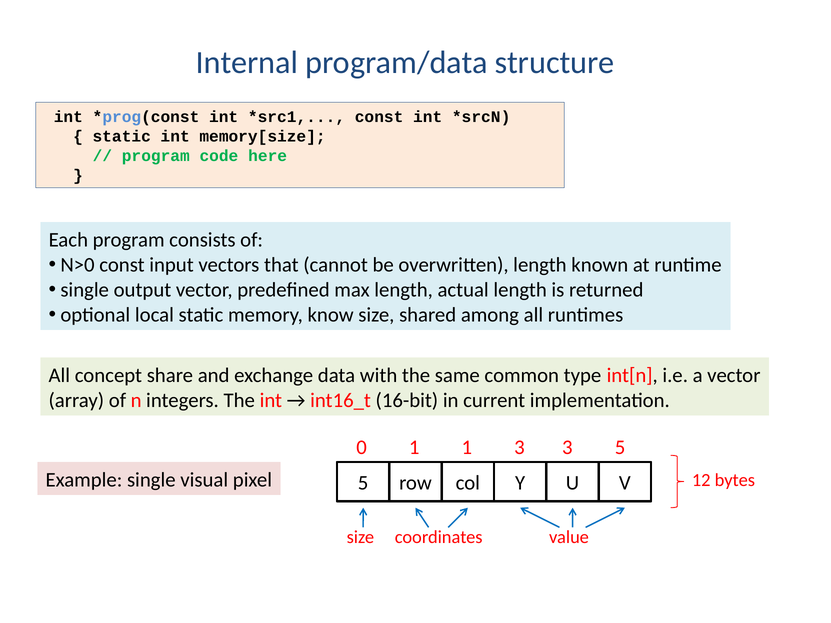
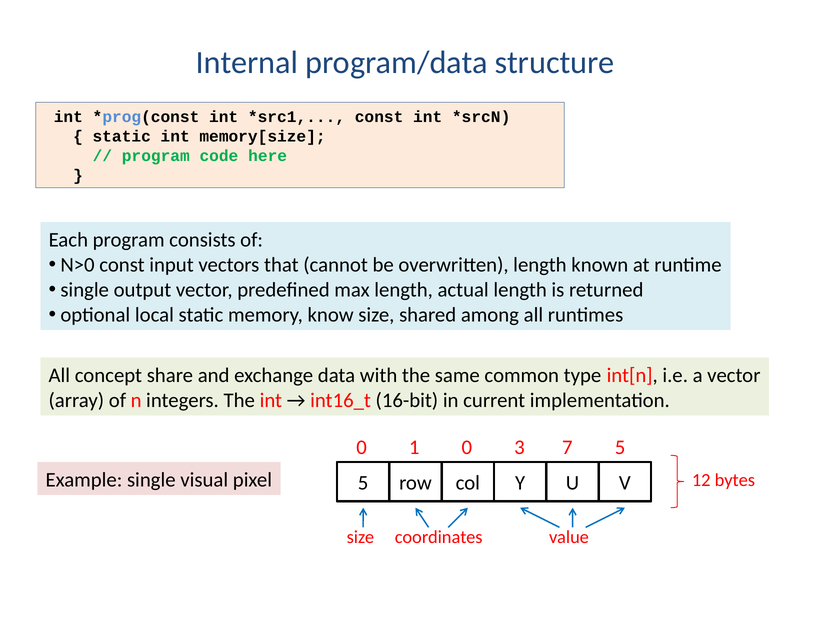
1 1: 1 -> 0 (467, 447)
3 3: 3 -> 7 (567, 447)
